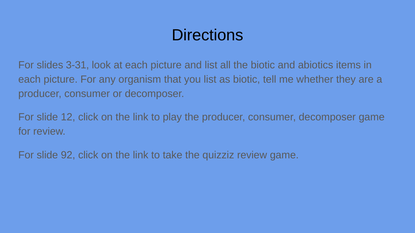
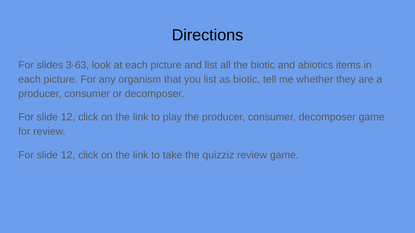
3-31: 3-31 -> 3-63 (78, 65)
92: 92 -> 12 (68, 155)
